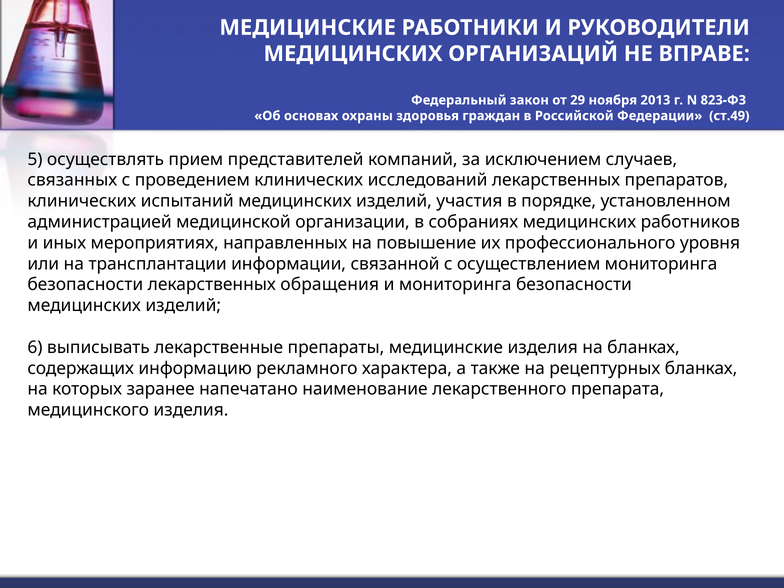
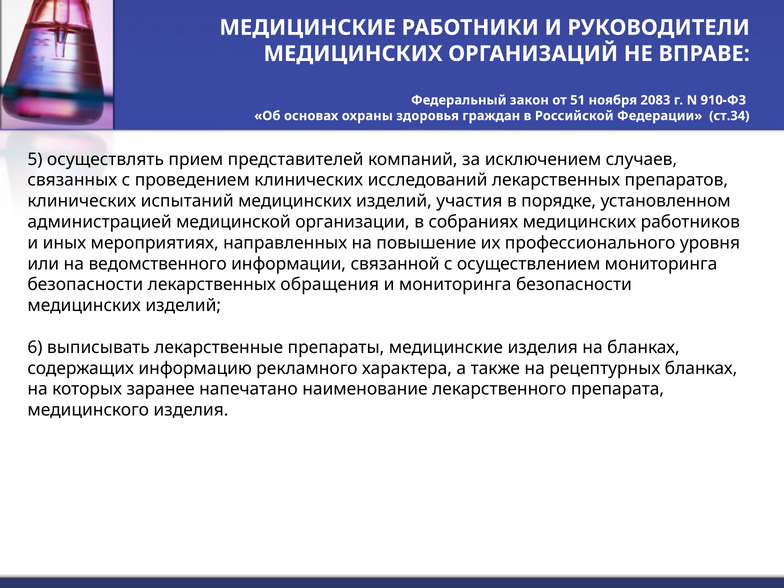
29: 29 -> 51 (578, 100)
2013: 2013 -> 2083 (655, 100)
823-ФЗ: 823-ФЗ -> 910-ФЗ (723, 100)
ст.49: ст.49 -> ст.34 (729, 116)
трансплантации: трансплантации -> ведомственного (158, 264)
